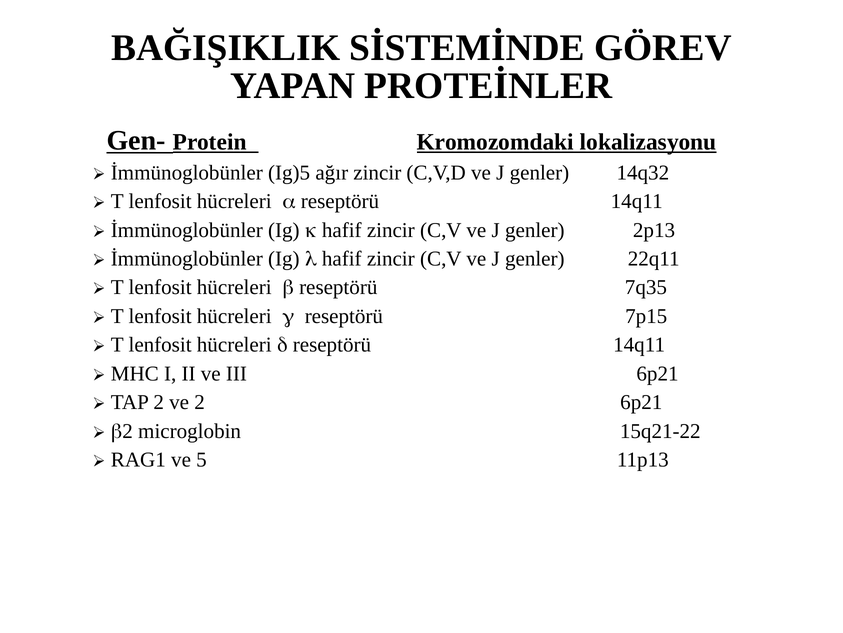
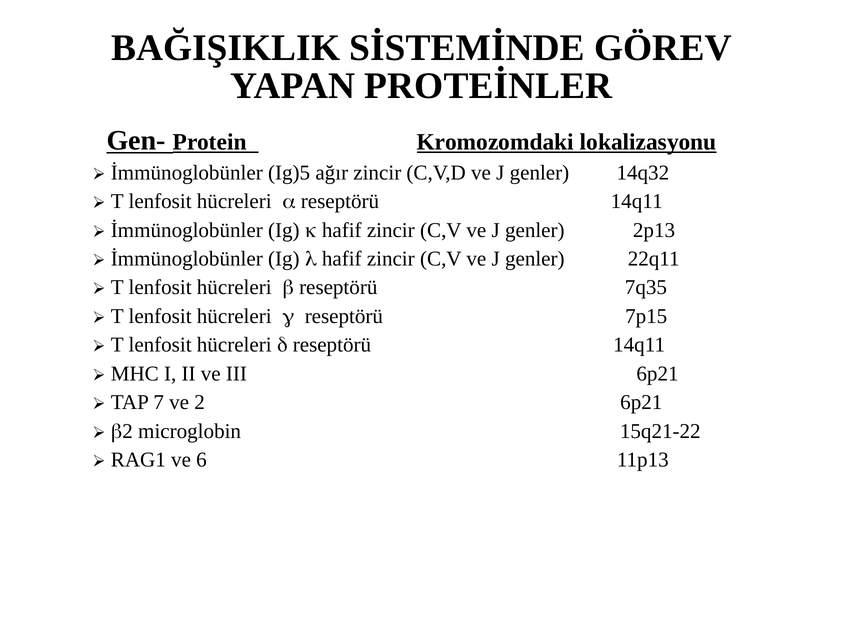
TAP 2: 2 -> 7 (159, 402)
5: 5 -> 6 (201, 459)
